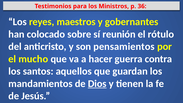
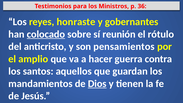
maestros: maestros -> honraste (76, 22)
colocado underline: none -> present (46, 34)
mucho: mucho -> amplio (33, 59)
